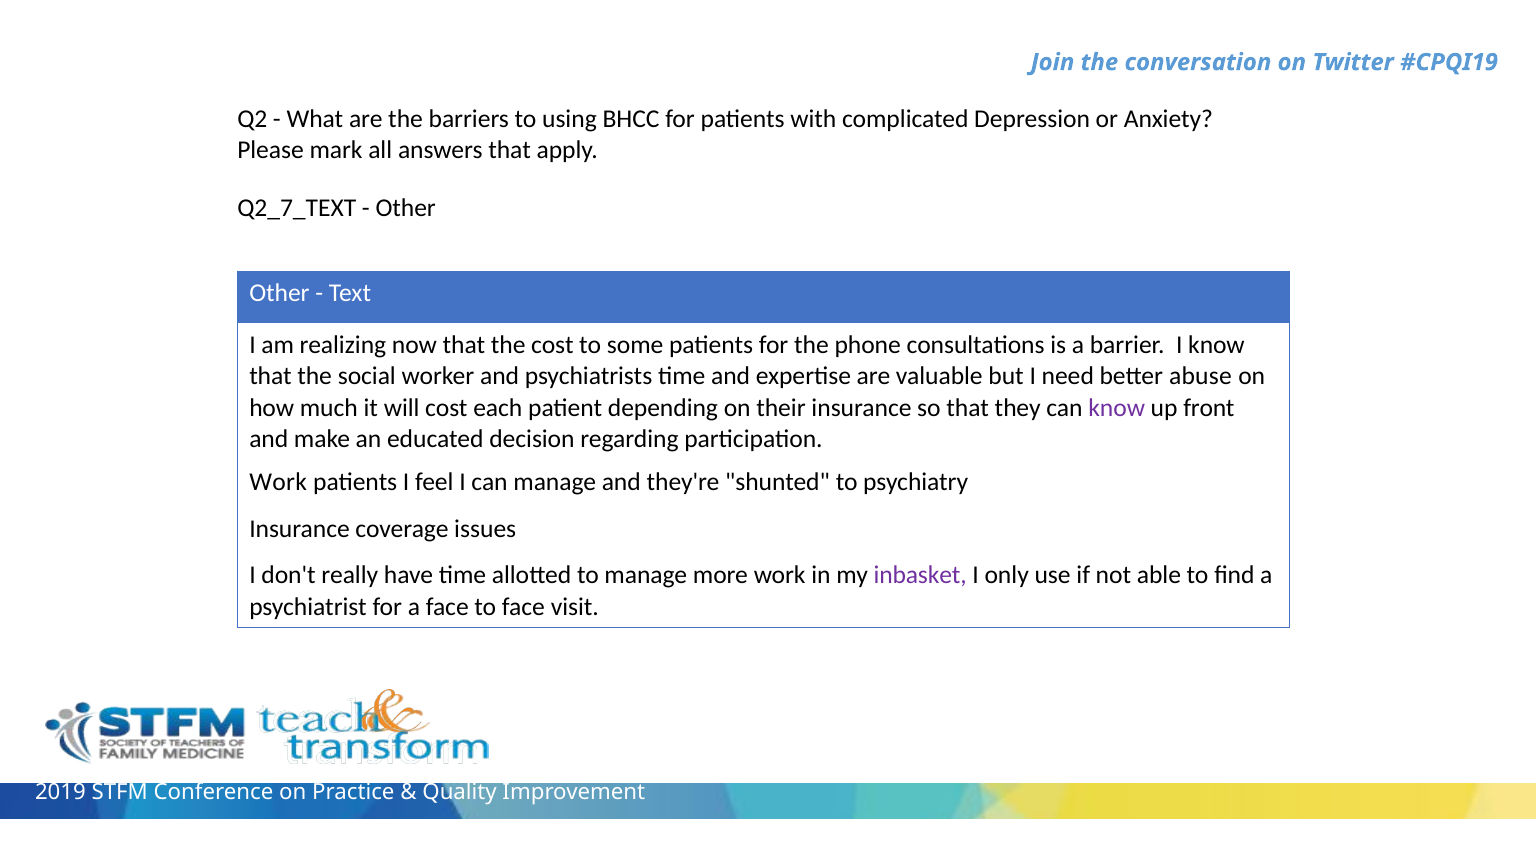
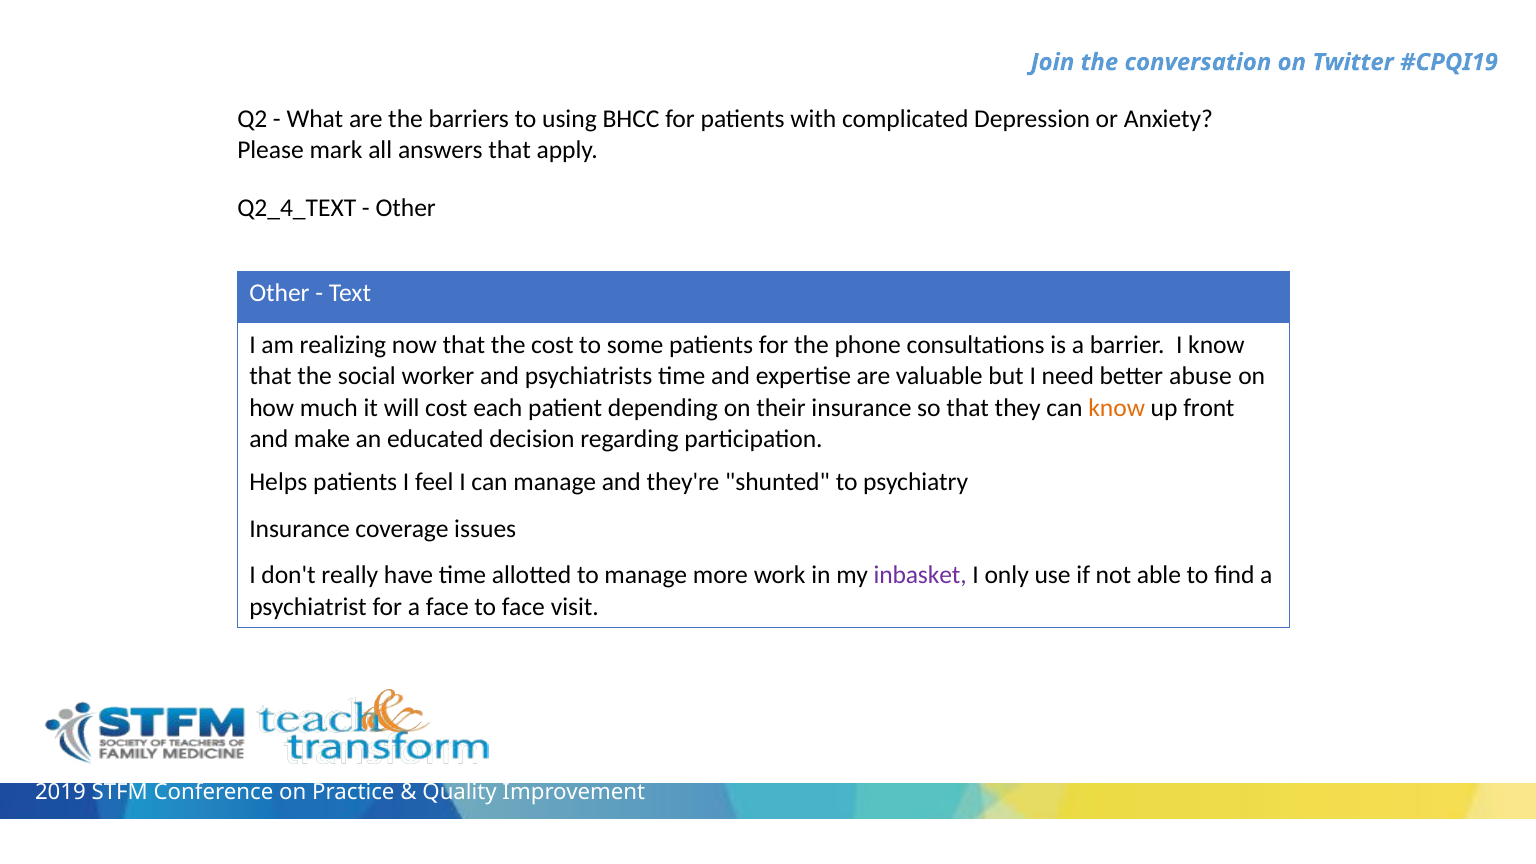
Q2_7_TEXT: Q2_7_TEXT -> Q2_4_TEXT (297, 208)
know colour: purple -> orange (1117, 408)
Work: Work -> Helps (278, 482)
